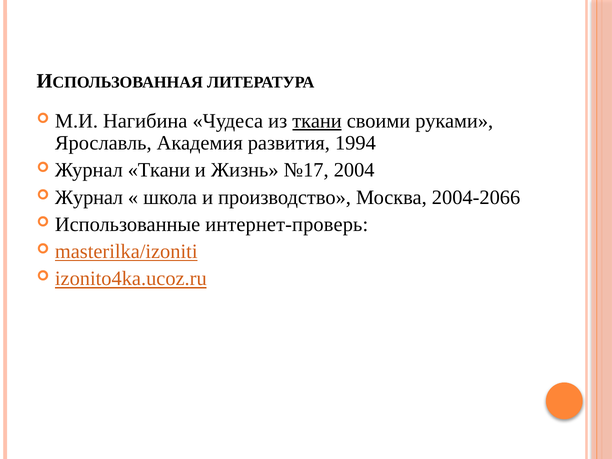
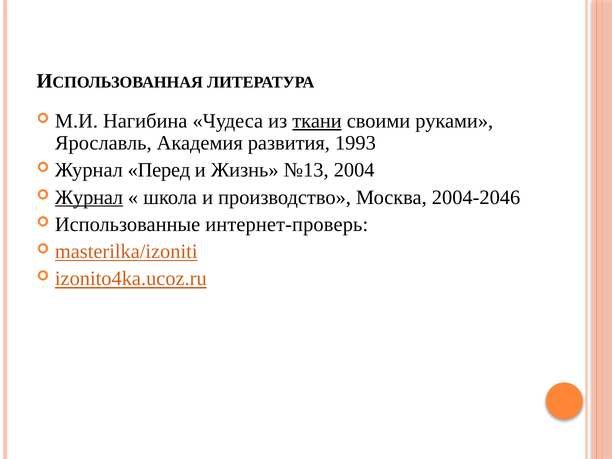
1994: 1994 -> 1993 (355, 143)
Журнал Ткани: Ткани -> Перед (159, 170)
№17: №17 -> №13 (306, 170)
Журнал underline: none -> present (89, 197)
2004-2066: 2004-2066 -> 2004-2046 (476, 197)
